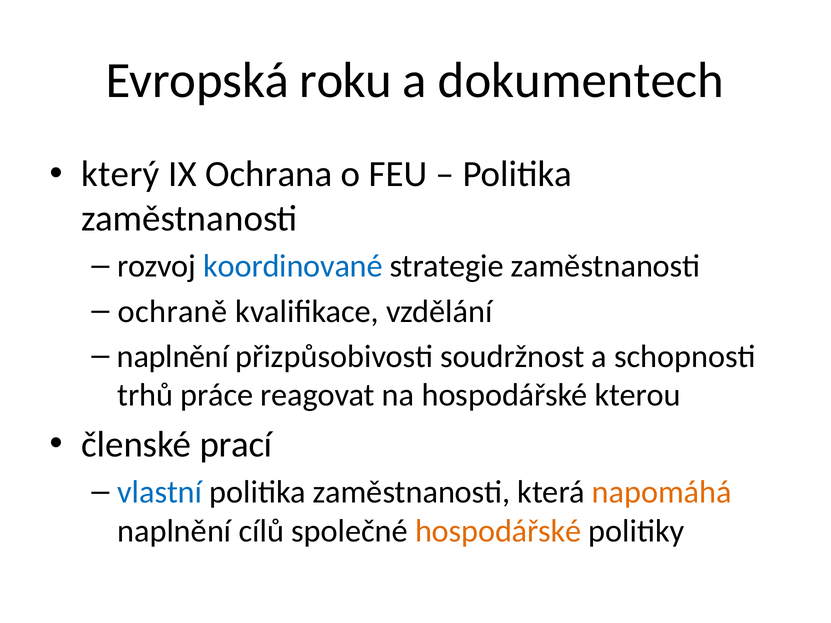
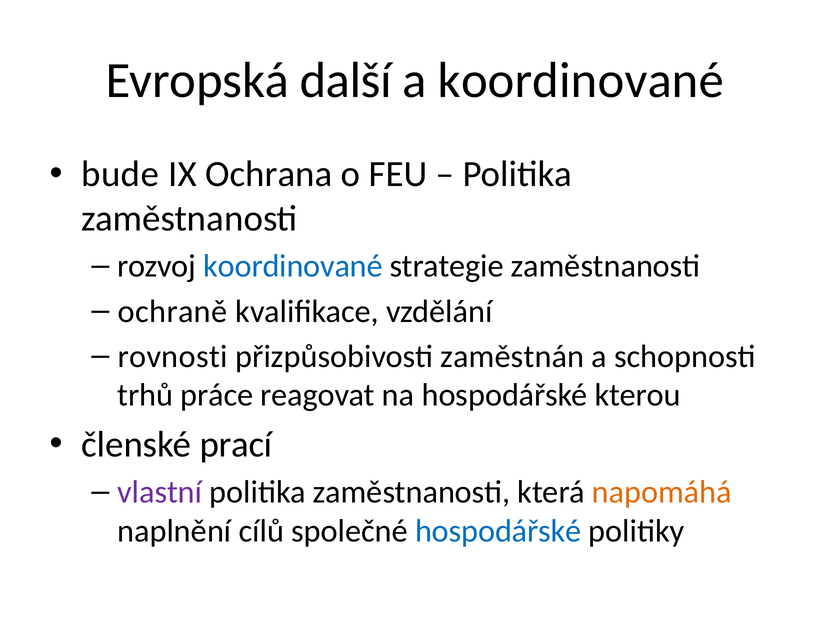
roku: roku -> další (346, 80)
a dokumentech: dokumentech -> koordinované (581, 80)
který: který -> bude (120, 174)
naplnění: naplnění -> rovnosti (173, 357)
soudržnost: soudržnost -> zaměstnán (512, 357)
vlastní colour: blue -> purple (160, 492)
hospodářské colour: orange -> blue (498, 531)
